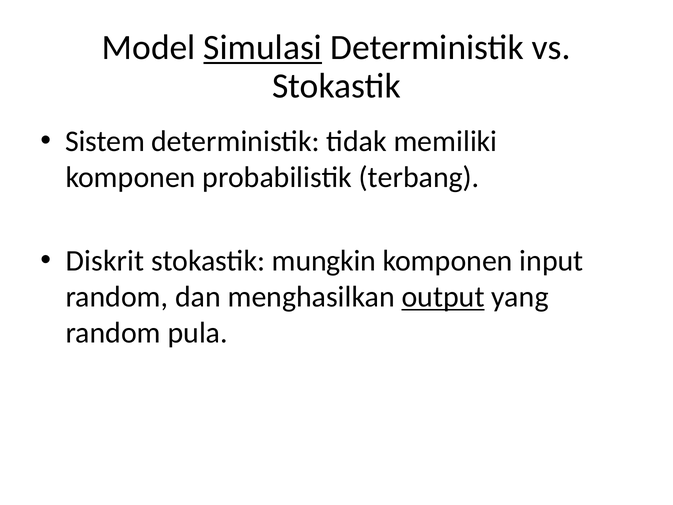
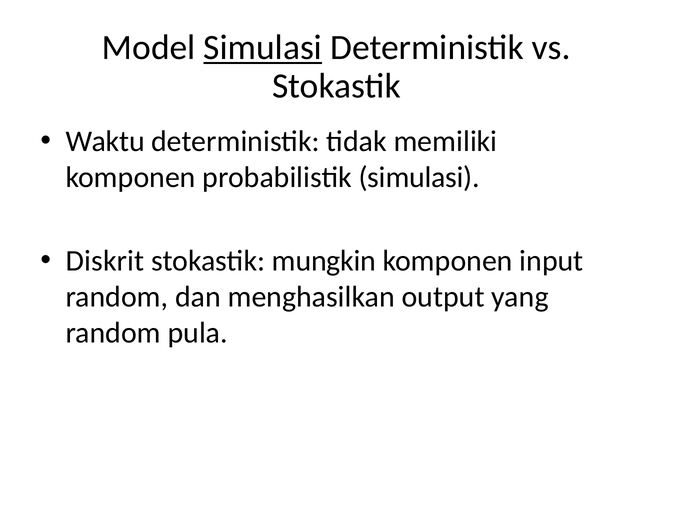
Sistem: Sistem -> Waktu (105, 141)
probabilistik terbang: terbang -> simulasi (419, 177)
output underline: present -> none (443, 297)
